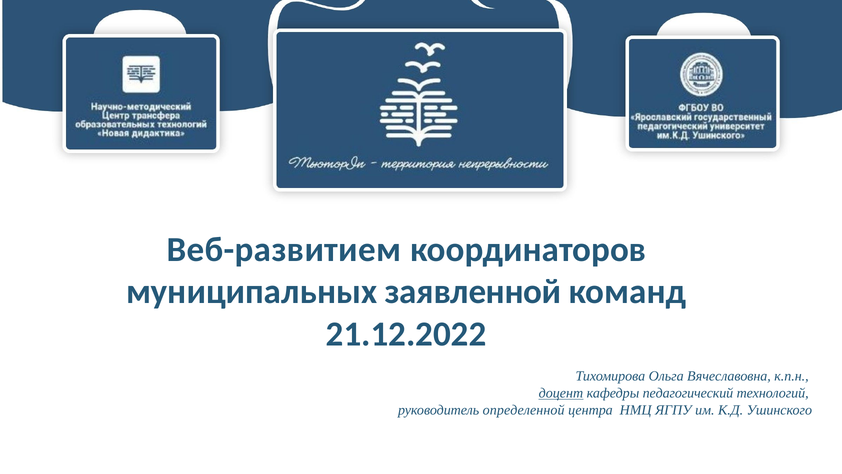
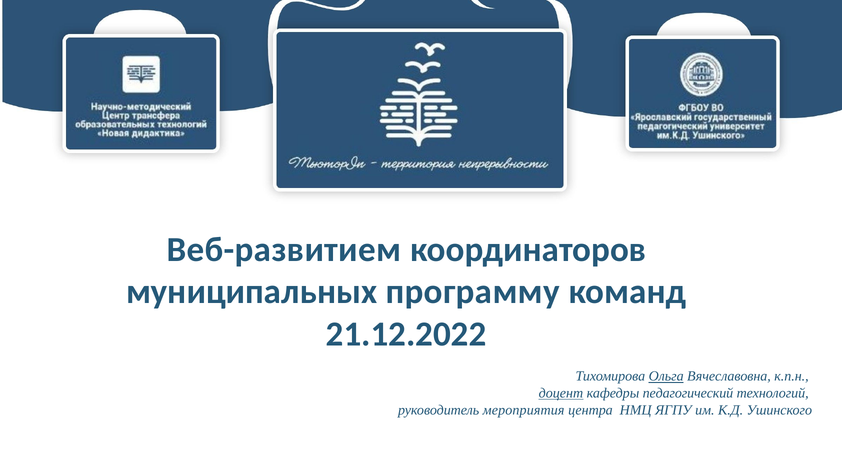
заявленной: заявленной -> программу (473, 292)
Ольга underline: none -> present (666, 376)
определенной: определенной -> мероприятия (524, 410)
